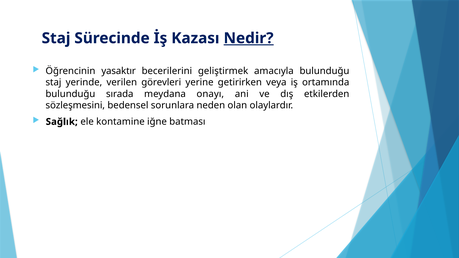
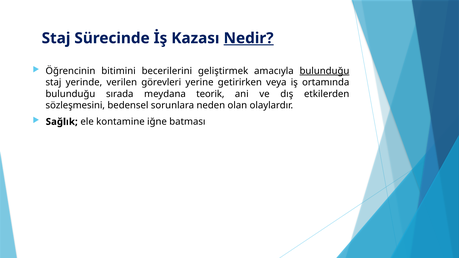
yasaktır: yasaktır -> bitimini (119, 71)
bulunduğu underline: none -> present (324, 71)
onayı: onayı -> teorik (210, 94)
